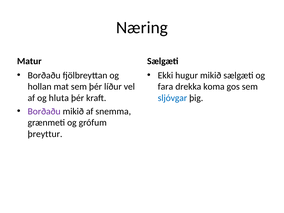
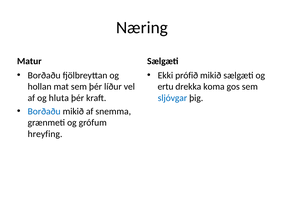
hugur: hugur -> prófið (187, 75)
fara: fara -> ertu (166, 87)
Borðaðu colour: purple -> blue (44, 111)
þreyttur: þreyttur -> hreyfing (45, 134)
